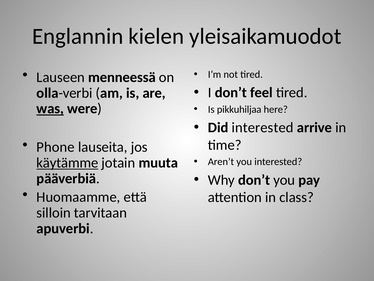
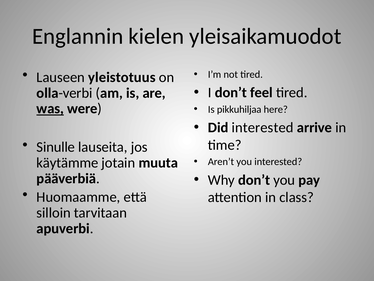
menneessä: menneessä -> yleistotuus (122, 77)
Phone: Phone -> Sinulle (56, 147)
käytämme underline: present -> none (67, 163)
